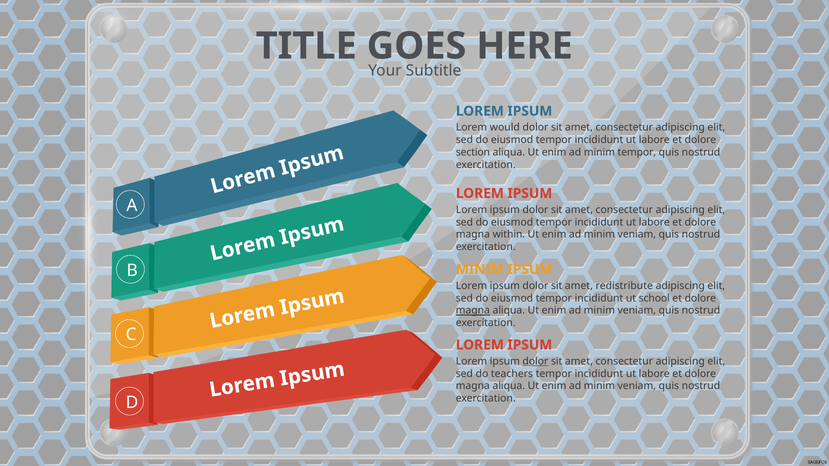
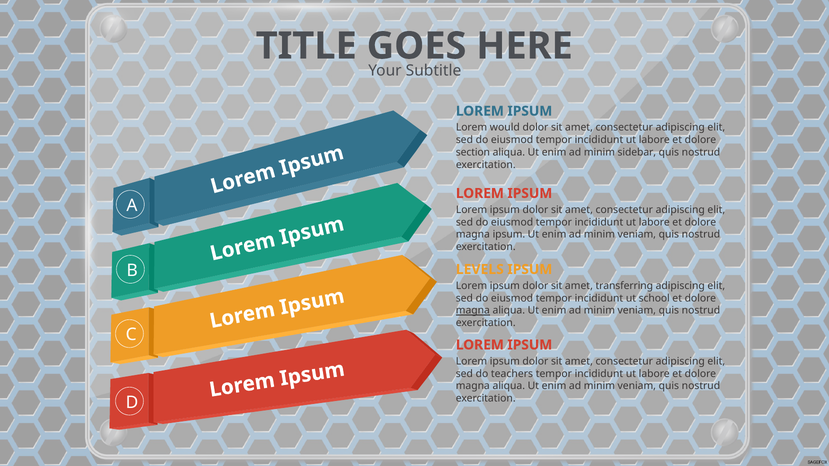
minim tempor: tempor -> sidebar (637, 152)
magna within: within -> ipsum (509, 235)
MINIM: MINIM -> LEVELS (480, 270)
redistribute: redistribute -> transferring (624, 286)
dolor underline: present -> none (535, 361)
